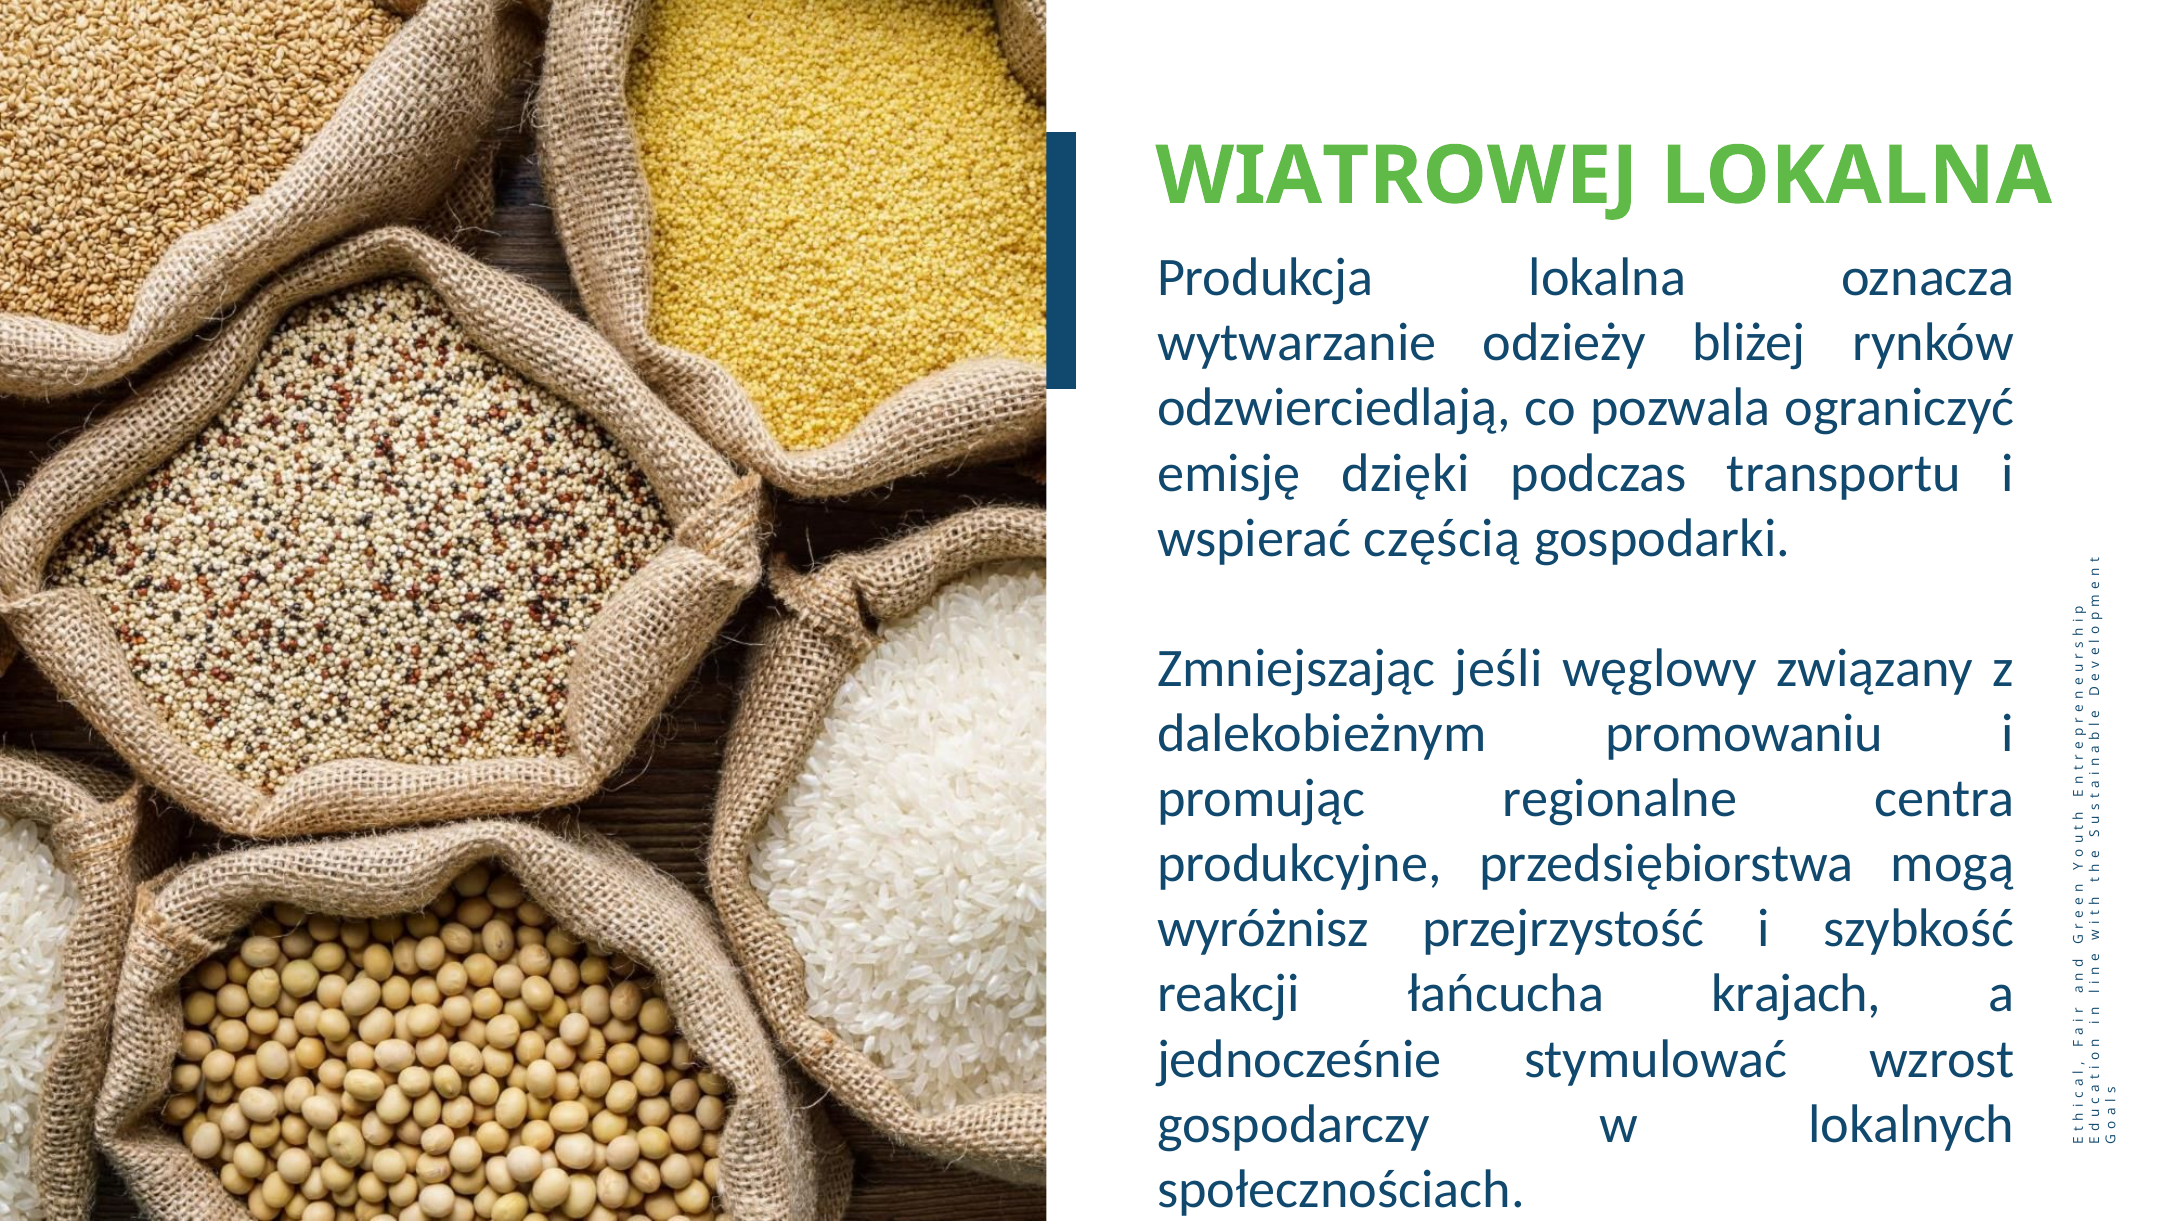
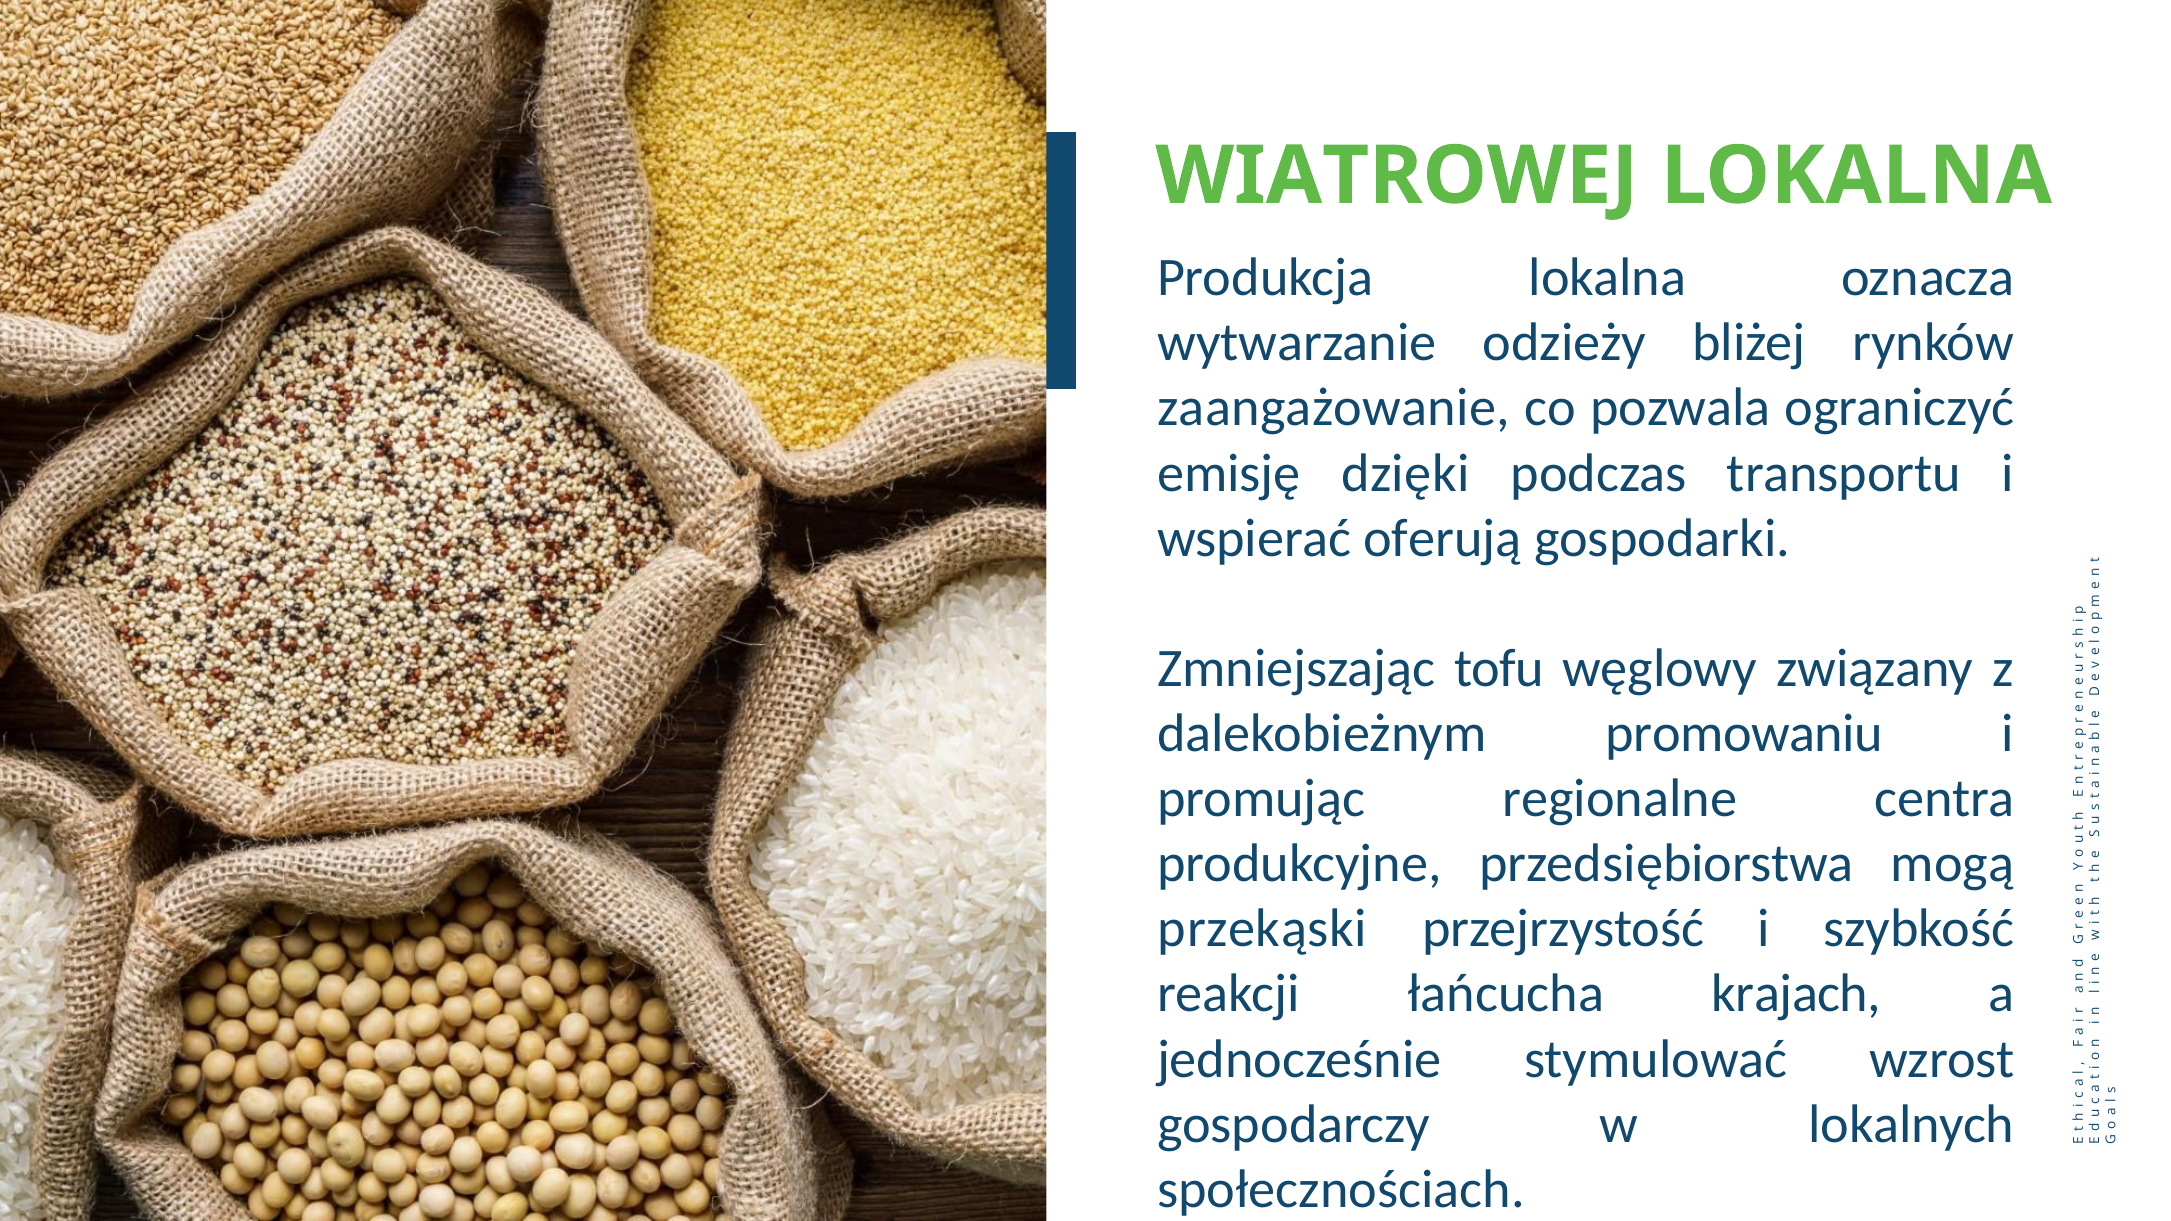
odzwierciedlają: odzwierciedlają -> zaangażowanie (1334, 408)
częścią: częścią -> oferują (1443, 538)
jeśli: jeśli -> tofu (1499, 669)
wyróżnisz: wyróżnisz -> przekąski (1262, 929)
